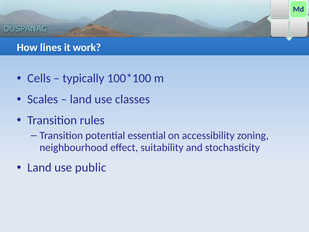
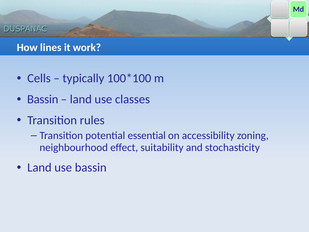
Scales: Scales -> Bassin (43, 99)
use public: public -> bassin (91, 168)
